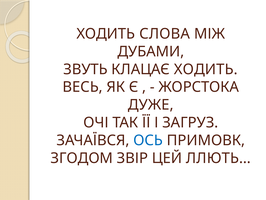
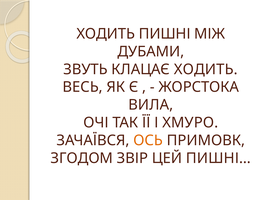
СЛОВА: СЛОВА -> ПИШНІ (165, 34)
ДУЖЕ: ДУЖЕ -> ВИЛА (151, 105)
ЗАГРУЗ: ЗАГРУЗ -> ХМУРО (190, 122)
ОСЬ colour: blue -> orange (148, 140)
ЛЛЮТЬ…: ЛЛЮТЬ… -> ПИШНІ… (218, 158)
